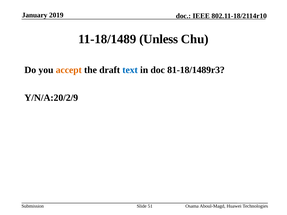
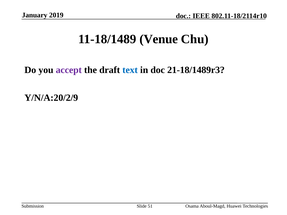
Unless: Unless -> Venue (159, 39)
accept colour: orange -> purple (69, 70)
81-18/1489r3: 81-18/1489r3 -> 21-18/1489r3 (196, 70)
